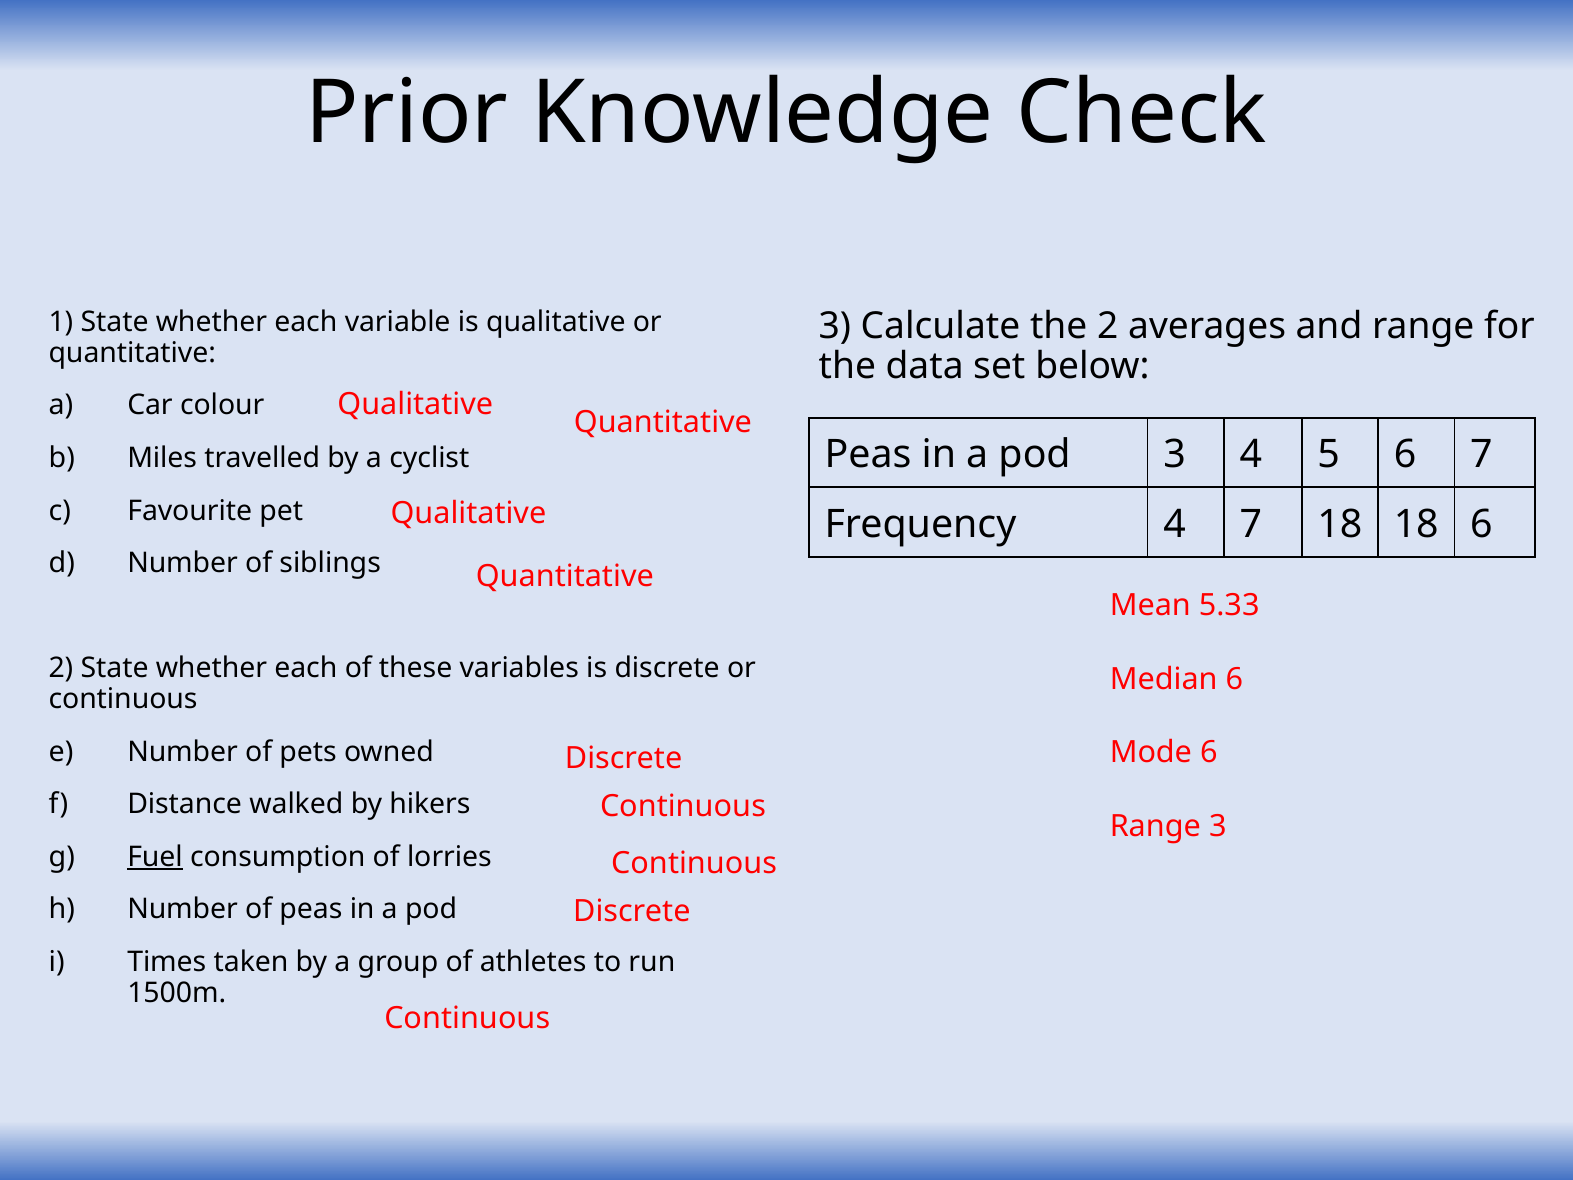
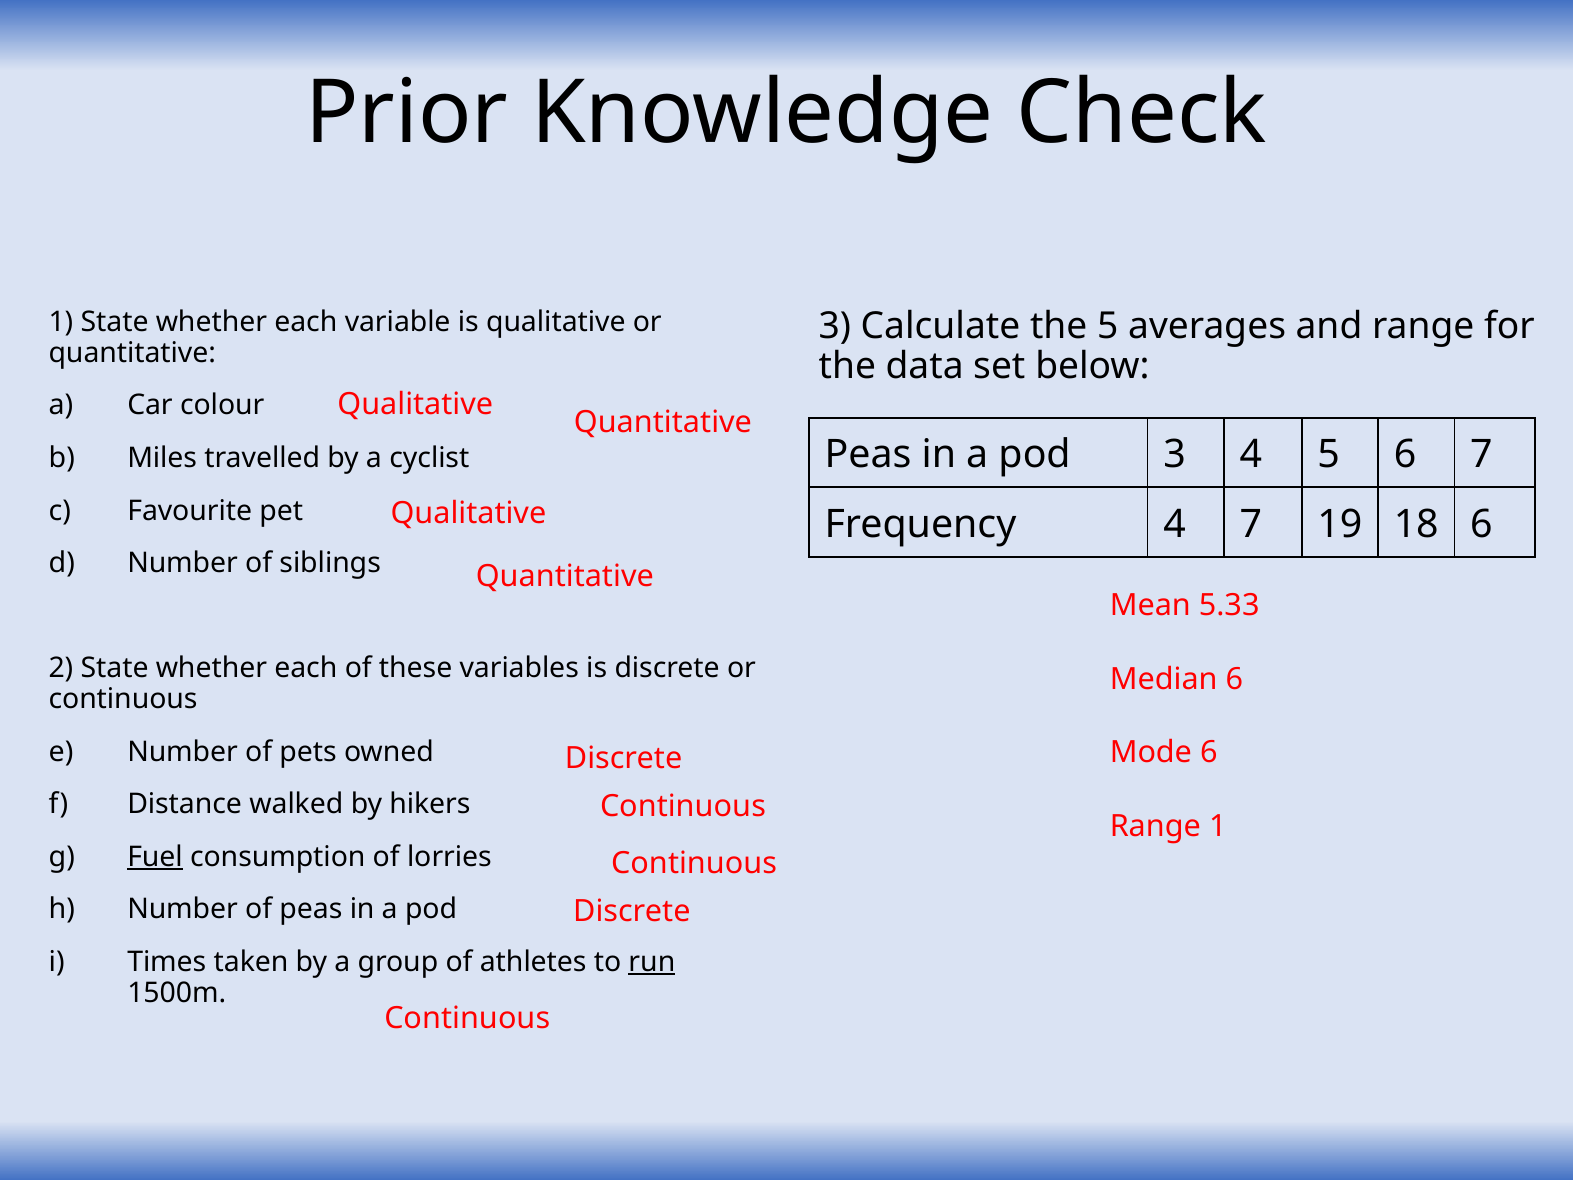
the 2: 2 -> 5 (1108, 326)
7 18: 18 -> 19 (1340, 524)
Range 3: 3 -> 1 (1218, 826)
run underline: none -> present (652, 962)
